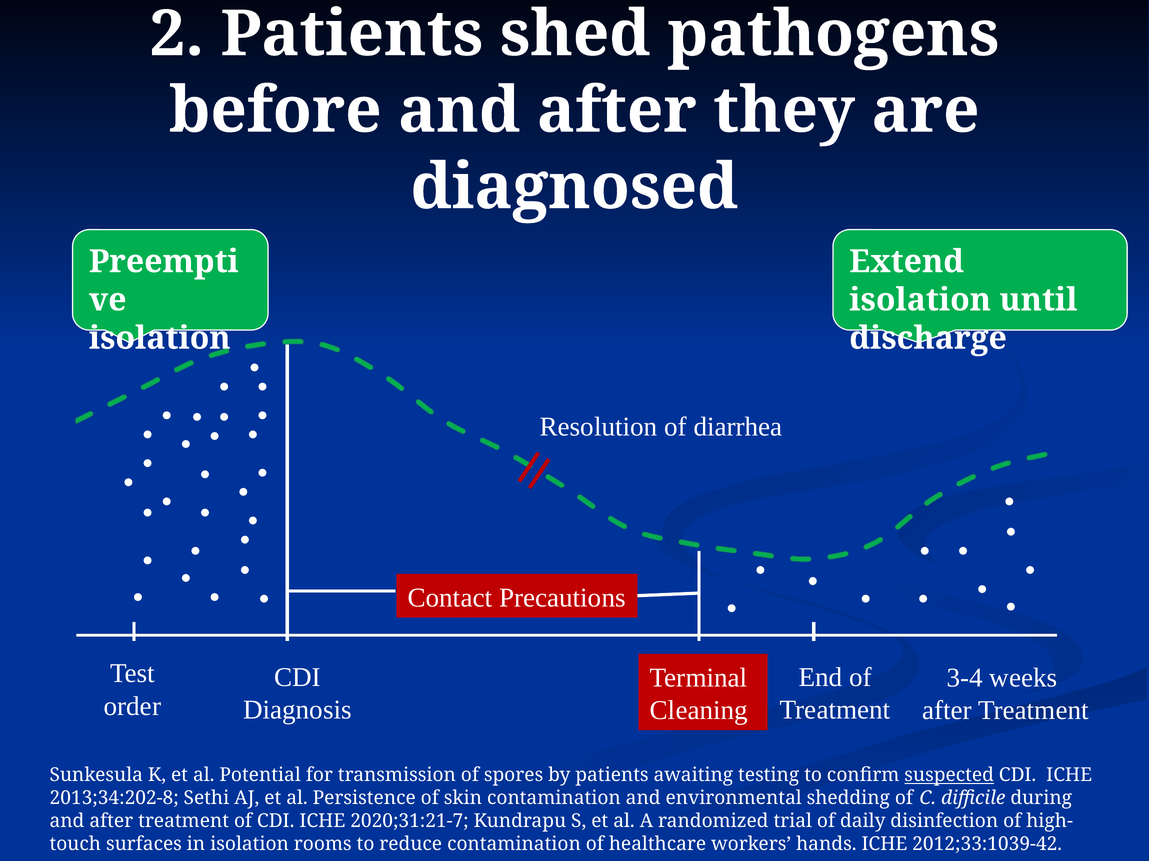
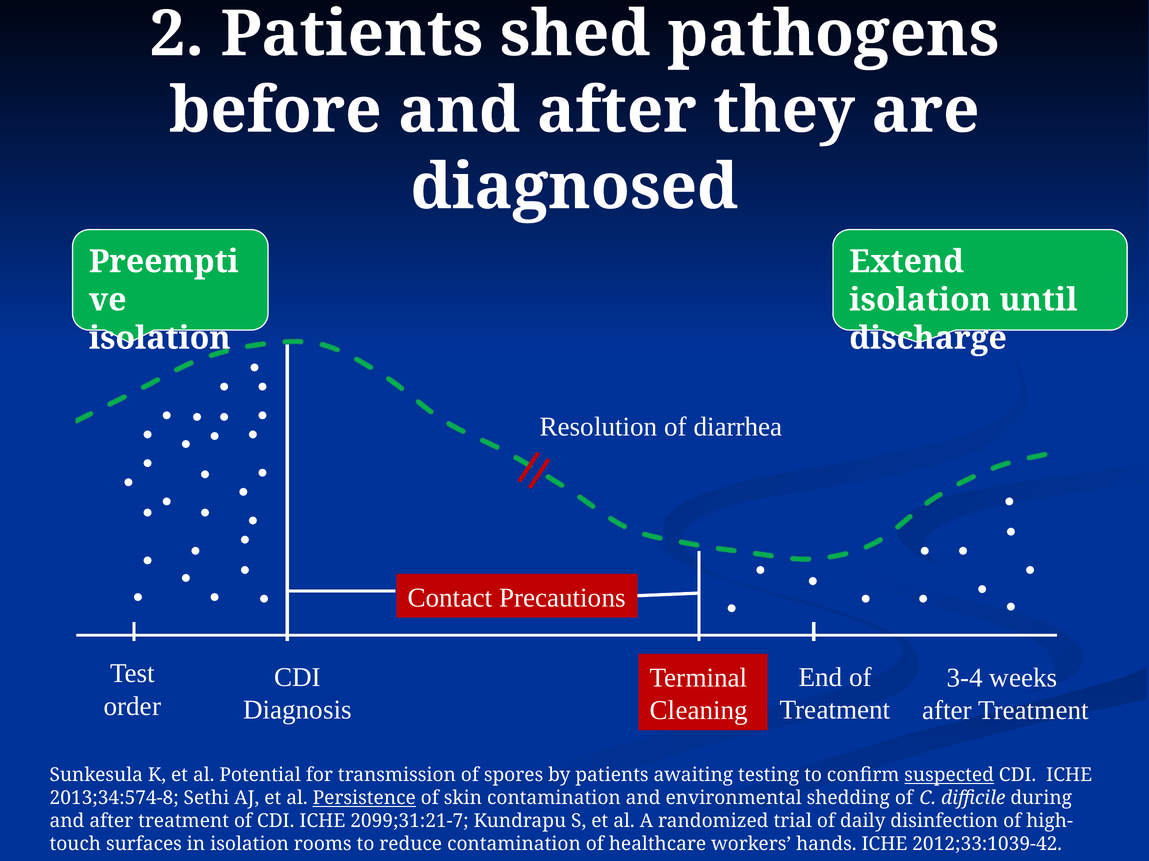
2013;34:202-8: 2013;34:202-8 -> 2013;34:574-8 (114, 799)
Persistence underline: none -> present (364, 799)
2020;31:21-7: 2020;31:21-7 -> 2099;31:21-7 (409, 822)
